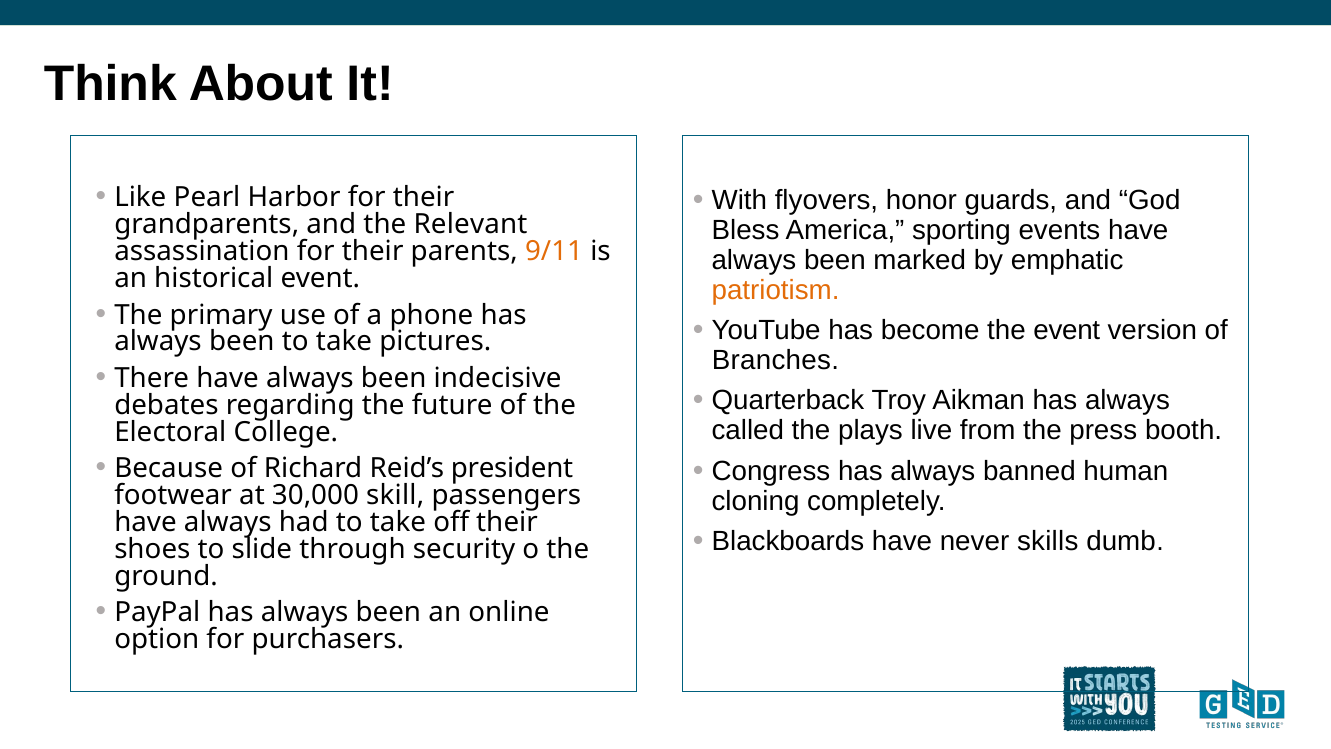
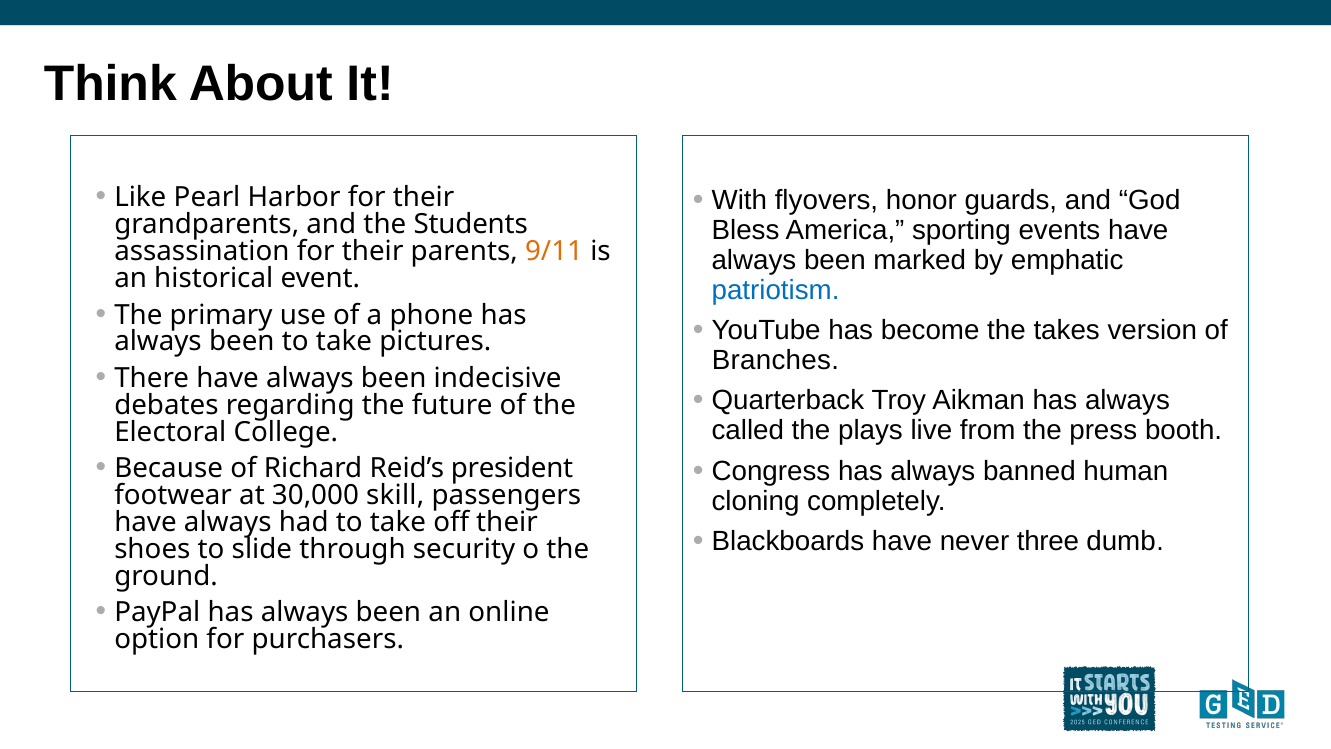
Relevant: Relevant -> Students (471, 224)
patriotism colour: orange -> blue (776, 290)
the event: event -> takes (1067, 330)
skills: skills -> three (1048, 541)
